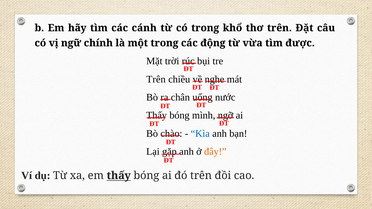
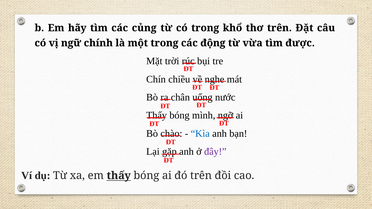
cánh: cánh -> củng (144, 28)
Trên: Trên -> Chín (156, 79)
đây colour: orange -> purple (215, 152)
